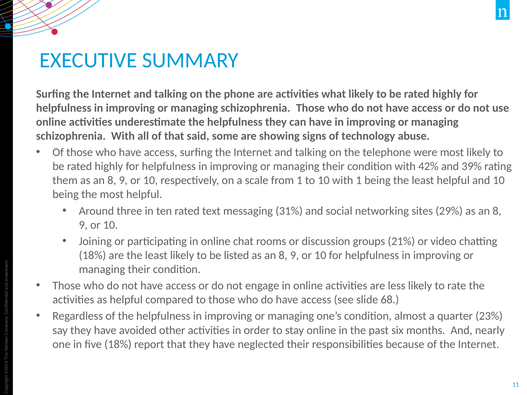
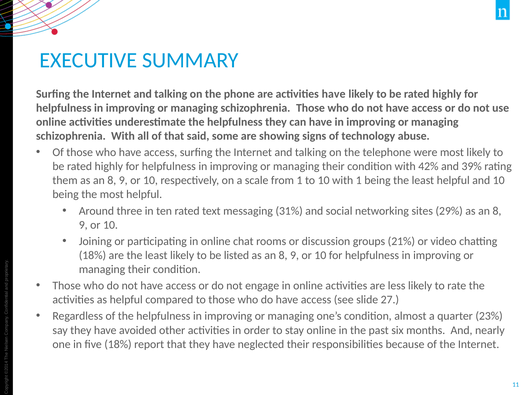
activities what: what -> have (334, 94)
68: 68 -> 27 (390, 300)
